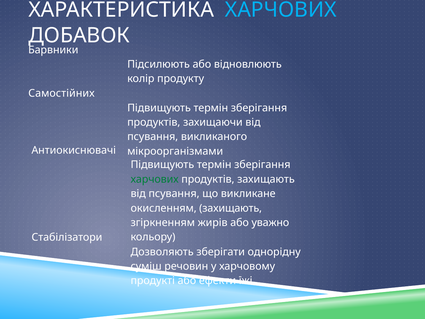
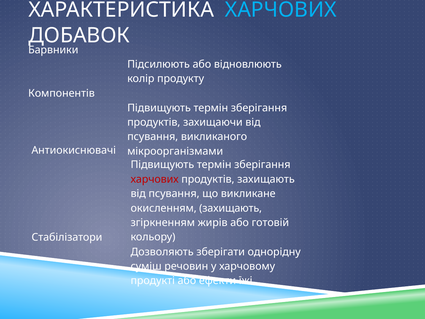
Самостійних: Самостійних -> Компонентів (61, 93)
харчових colour: green -> red (155, 179)
уважно: уважно -> готовій (270, 222)
